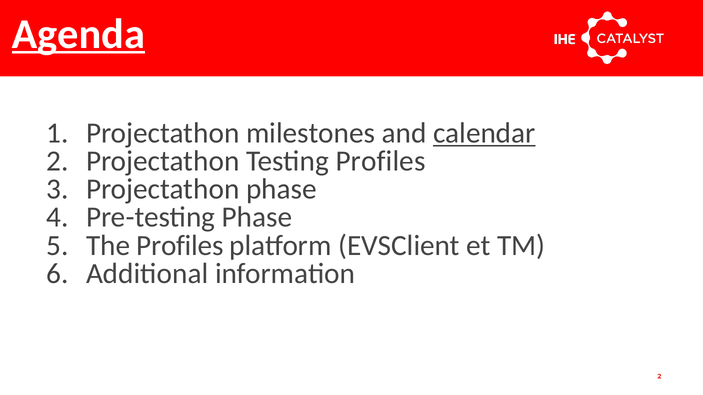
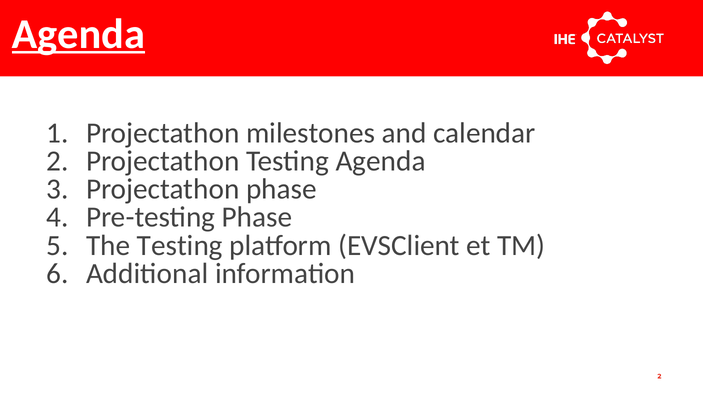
calendar underline: present -> none (484, 133)
Testing Profiles: Profiles -> Agenda (381, 161)
The Profiles: Profiles -> Testing (180, 246)
